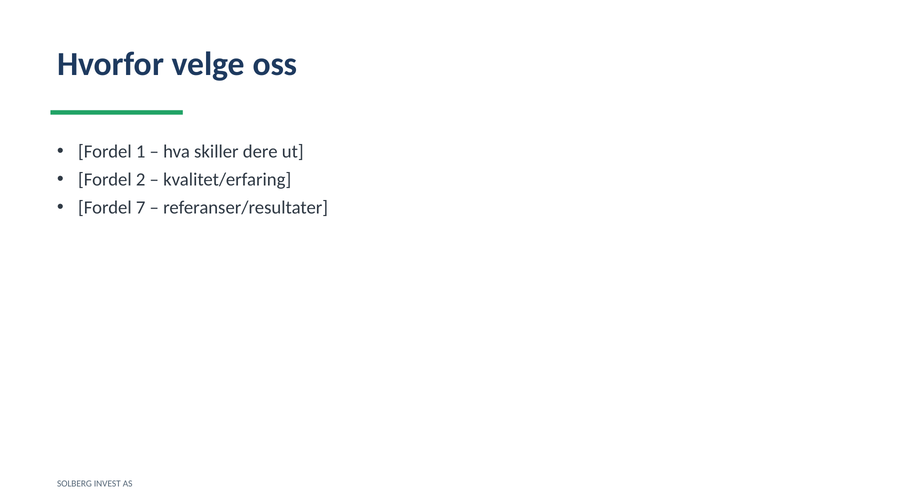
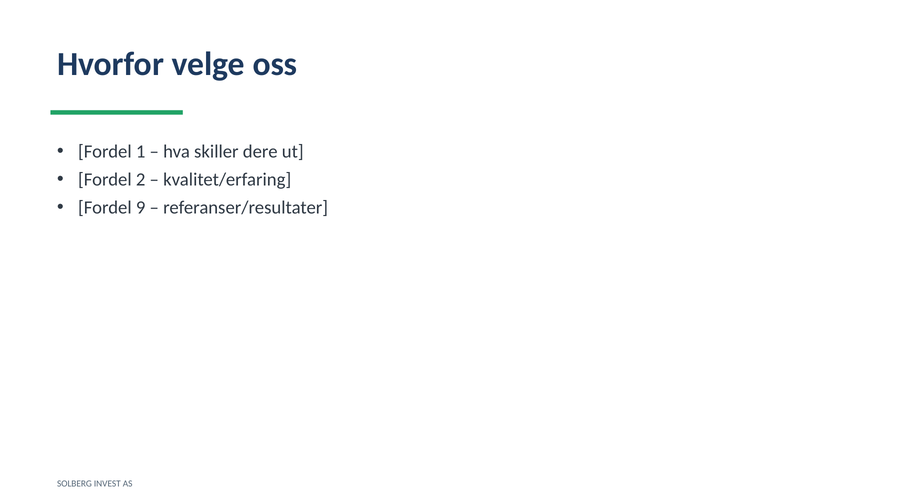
7: 7 -> 9 (141, 208)
